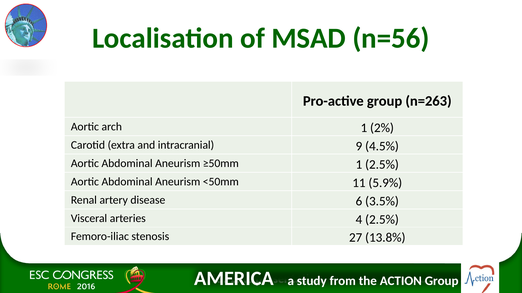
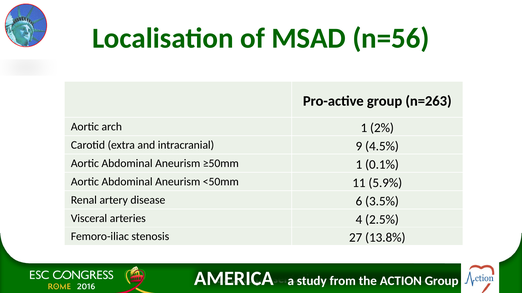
1 2.5%: 2.5% -> 0.1% (382, 165)
